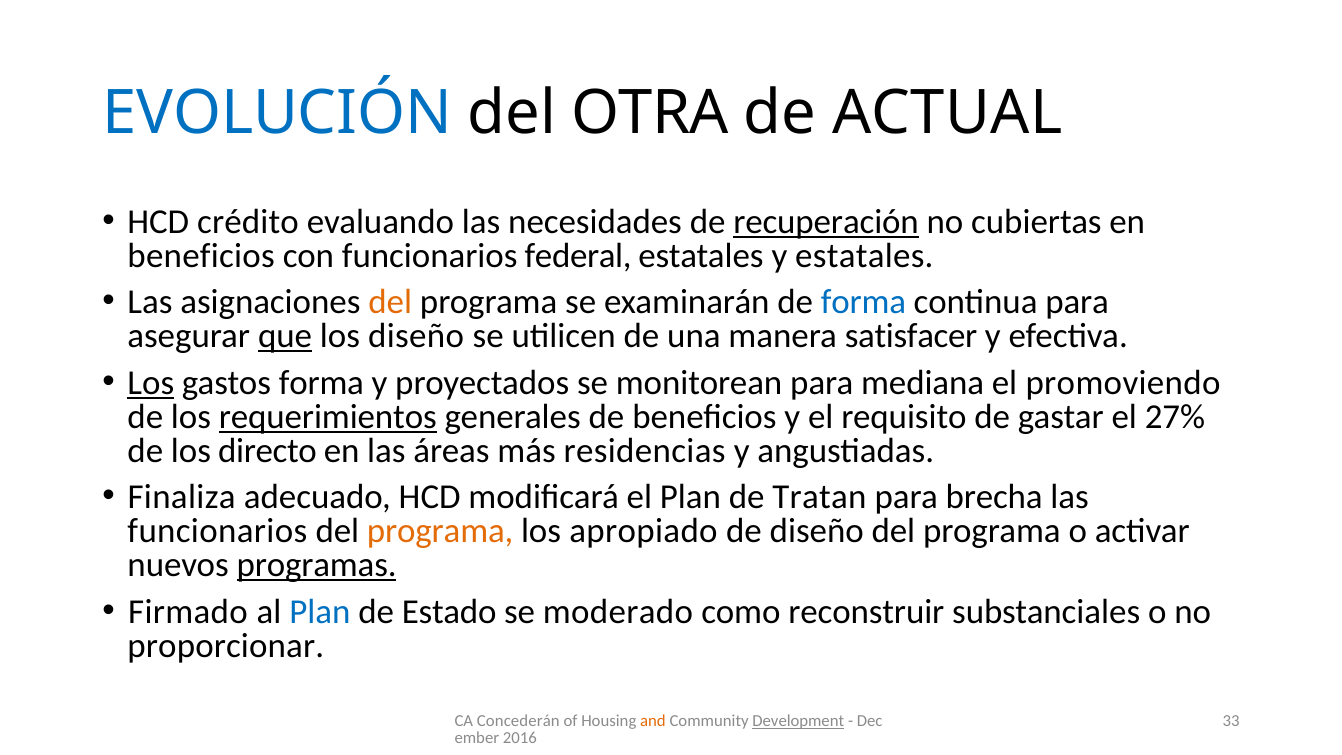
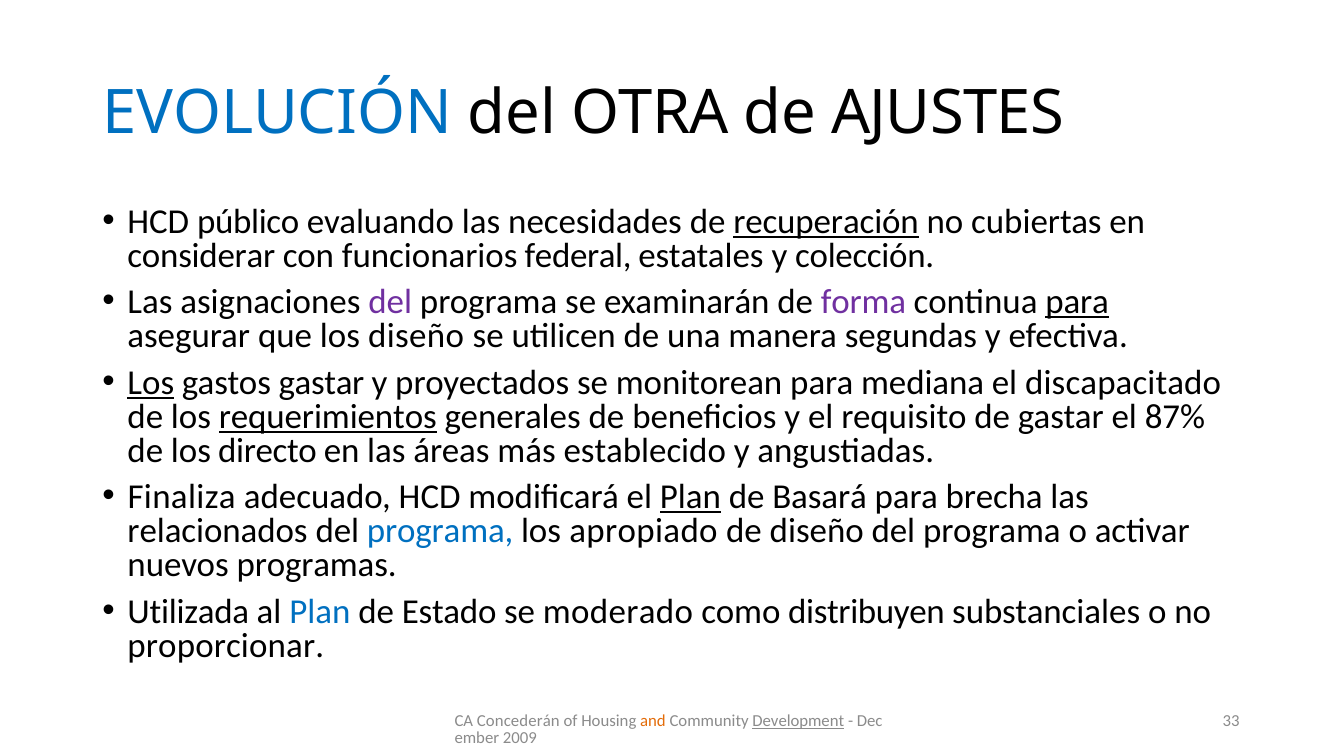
ACTUAL: ACTUAL -> AJUSTES (948, 113)
crédito: crédito -> público (248, 222)
beneficios: beneficios -> considerar (201, 256)
y estatales: estatales -> colección (865, 256)
del colour: orange -> purple (390, 302)
forma colour: blue -> purple (864, 302)
para underline: none -> present (1077, 302)
que underline: present -> none (285, 336)
satisfacer: satisfacer -> segundas (911, 336)
gastos forma: forma -> gastar (321, 383)
promoviendo: promoviendo -> discapacitado (1123, 383)
27%: 27% -> 87% (1175, 417)
residencias: residencias -> establecido (645, 451)
Plan underline: none -> present (690, 497)
Tratan: Tratan -> Basará (820, 497)
funcionarios: funcionarios -> relacionados (218, 531)
programa colour: orange -> blue (440, 531)
programas underline: present -> none (317, 565)
Firmado: Firmado -> Utilizada (188, 611)
reconstruir: reconstruir -> distribuyen (866, 611)
2016: 2016 -> 2009 (520, 737)
